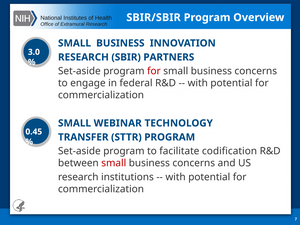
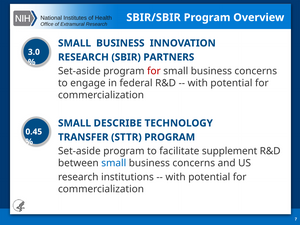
WEBINAR: WEBINAR -> DESCRIBE (118, 123)
codification: codification -> supplement (230, 151)
small colour: red -> blue (114, 163)
